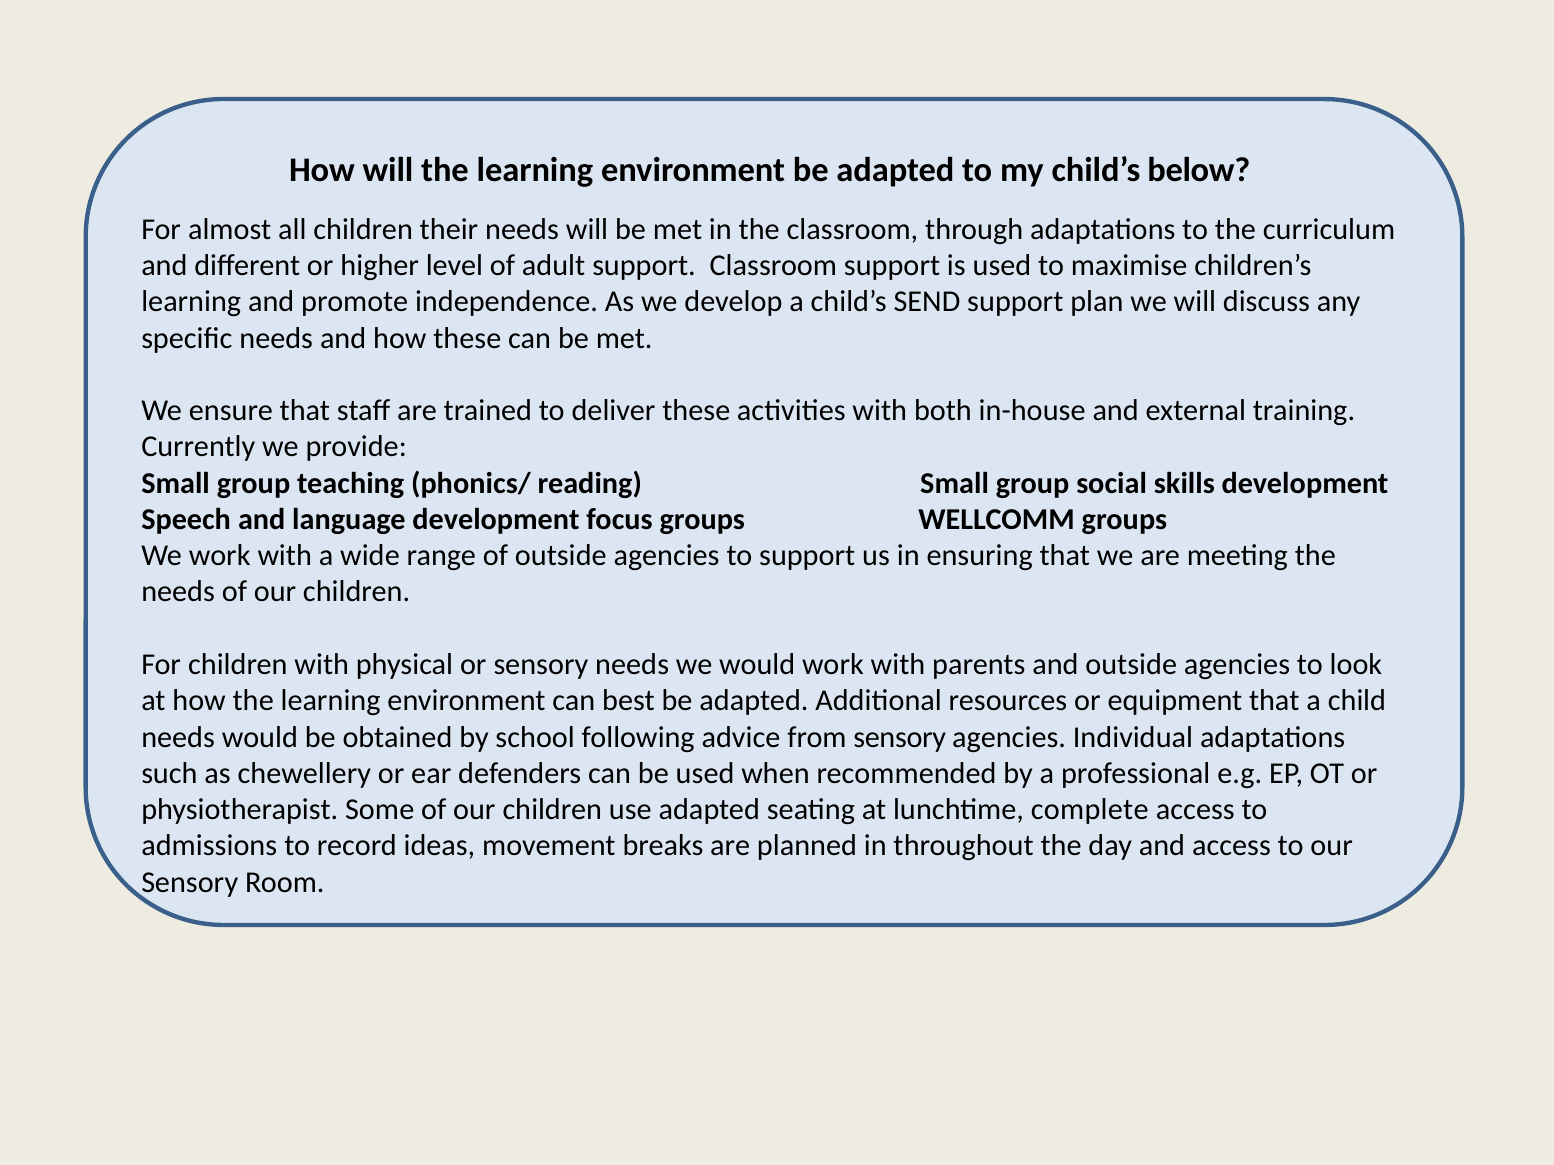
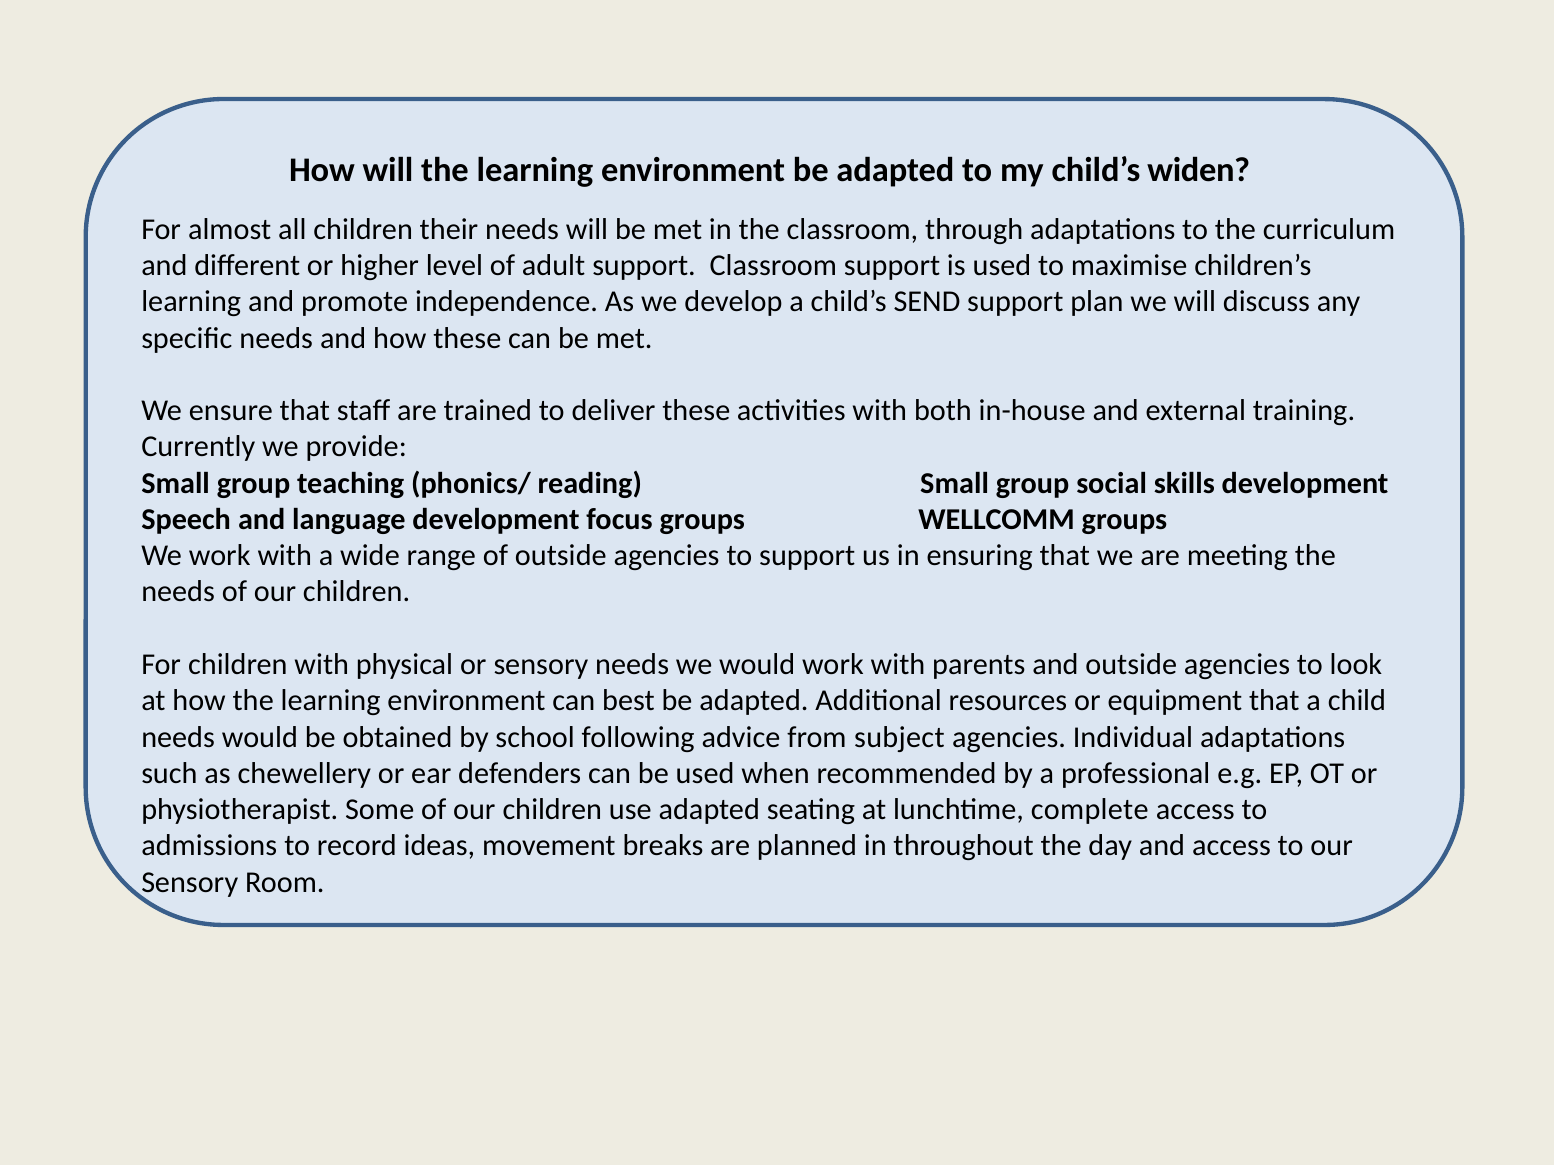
below: below -> widen (1199, 170)
from sensory: sensory -> subject (899, 737)
